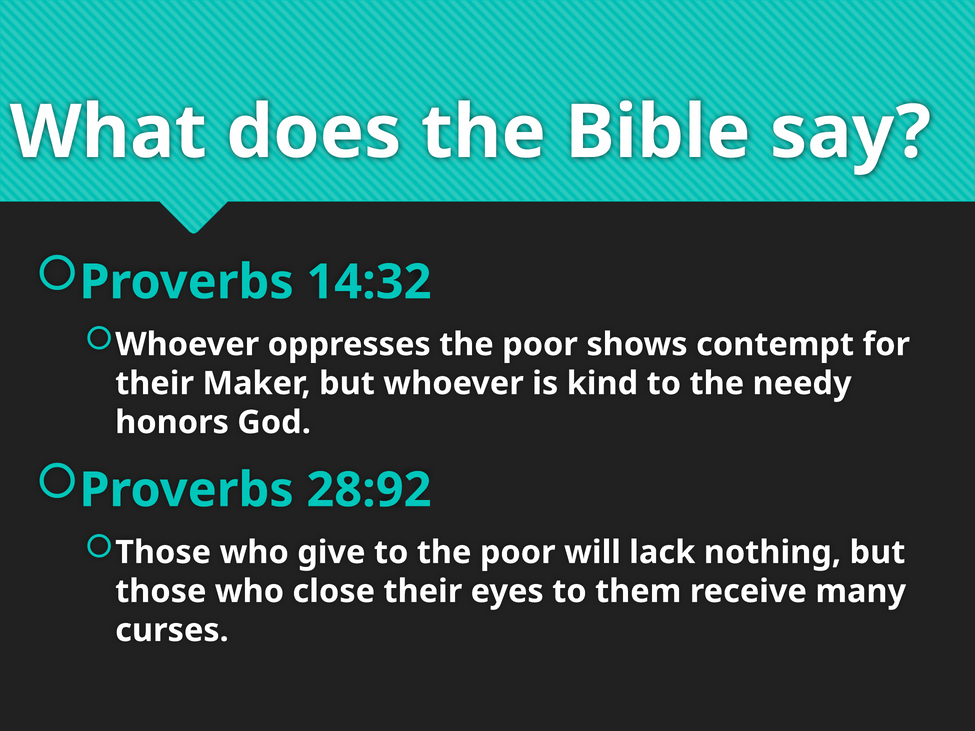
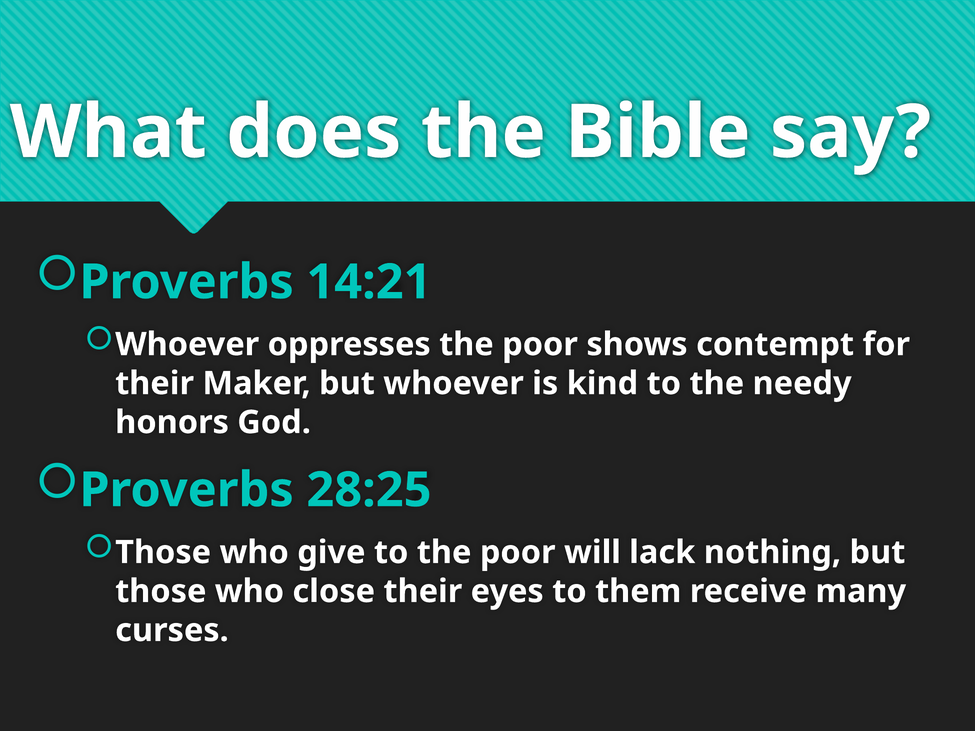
14:32: 14:32 -> 14:21 (369, 282)
28:92: 28:92 -> 28:25 (369, 490)
